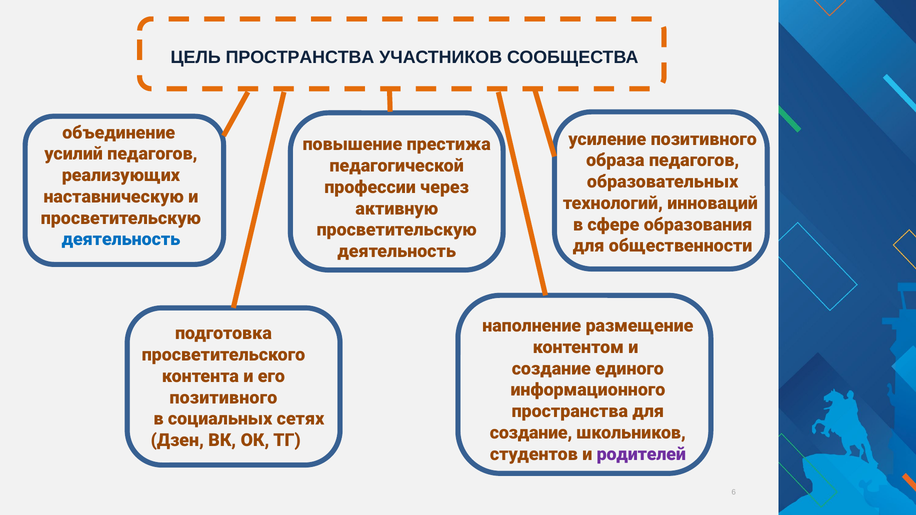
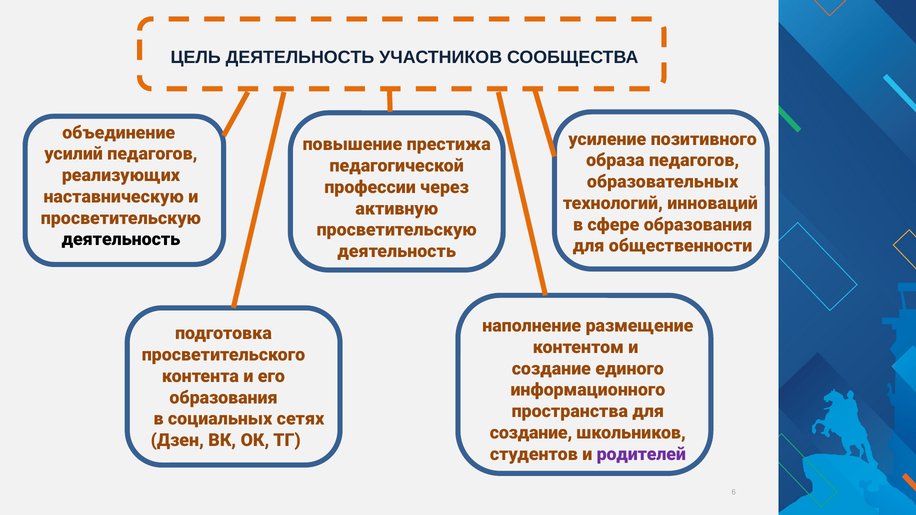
ЦЕЛЬ ПРОСТРАНСТВА: ПРОСТРАНСТВА -> ДЕЯТЕЛЬНОСТЬ (300, 58)
деятельность colour: blue -> black (121, 240)
позитивного: позитивного -> образования (224, 398)
